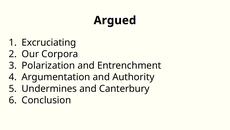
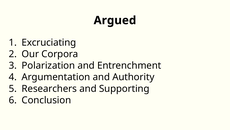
Undermines: Undermines -> Researchers (49, 88)
Canterbury: Canterbury -> Supporting (124, 88)
